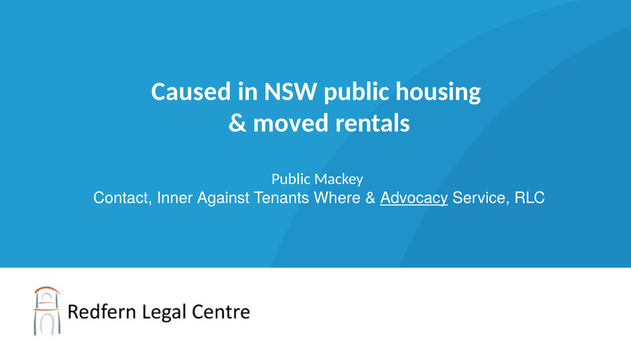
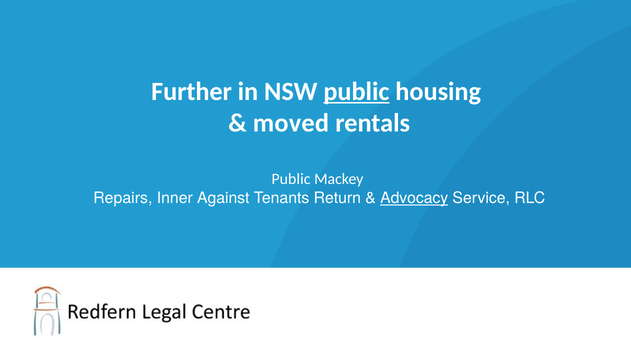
Caused: Caused -> Further (192, 92)
public underline: none -> present (356, 92)
Contact: Contact -> Repairs (123, 198)
Where: Where -> Return (337, 198)
